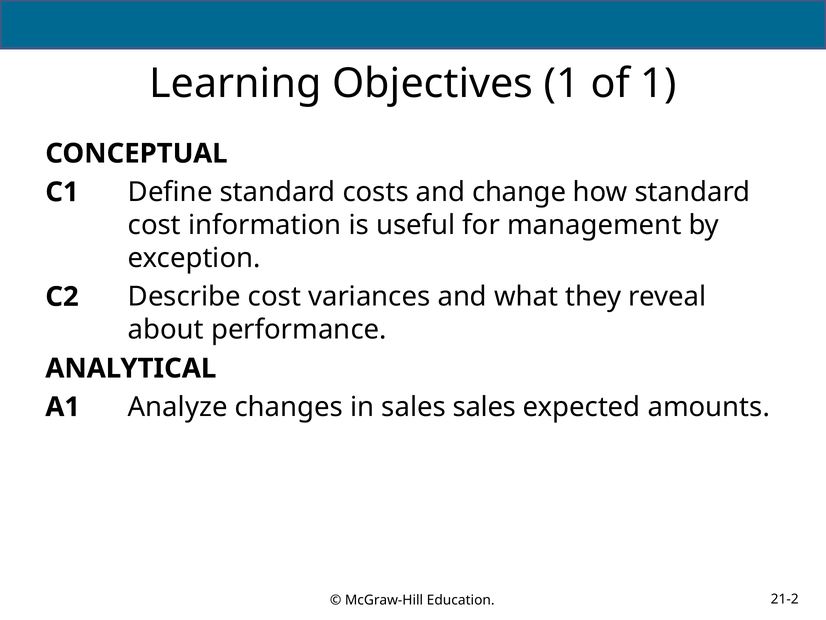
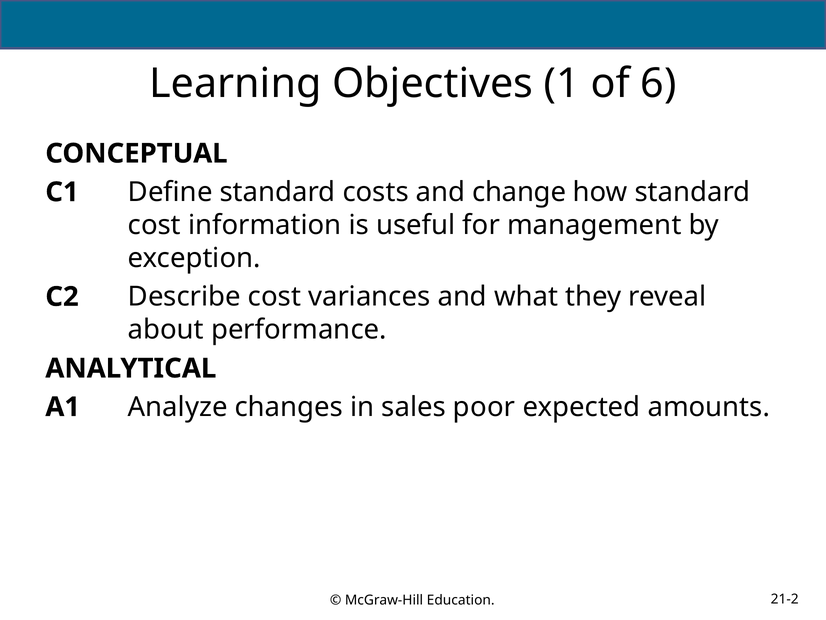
of 1: 1 -> 6 (658, 84)
sales sales: sales -> poor (484, 407)
